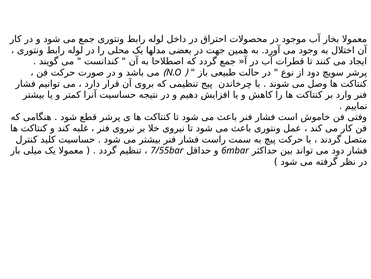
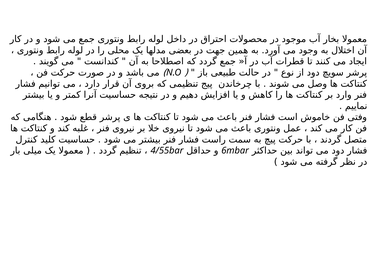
7/55bar: 7/55bar -> 4/55bar (167, 150)
